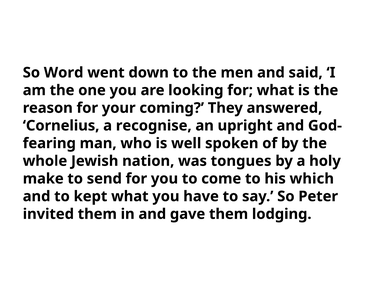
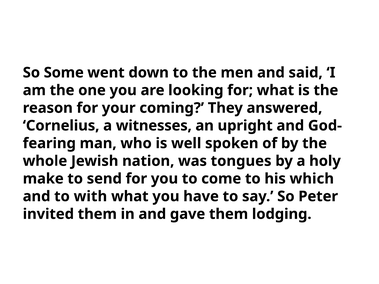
Word: Word -> Some (64, 73)
recognise: recognise -> witnesses (154, 126)
kept: kept -> with (90, 197)
